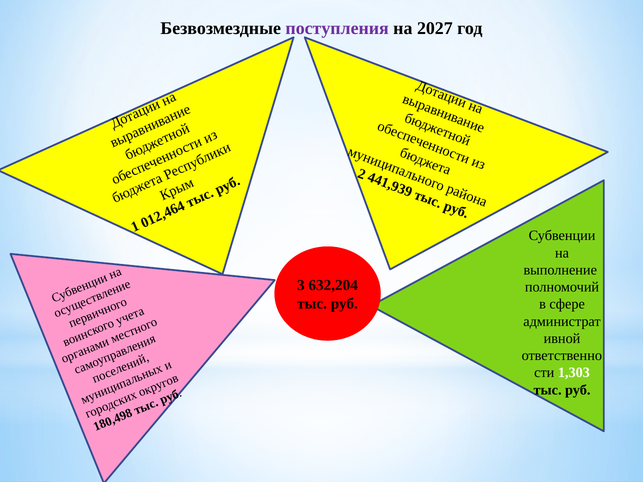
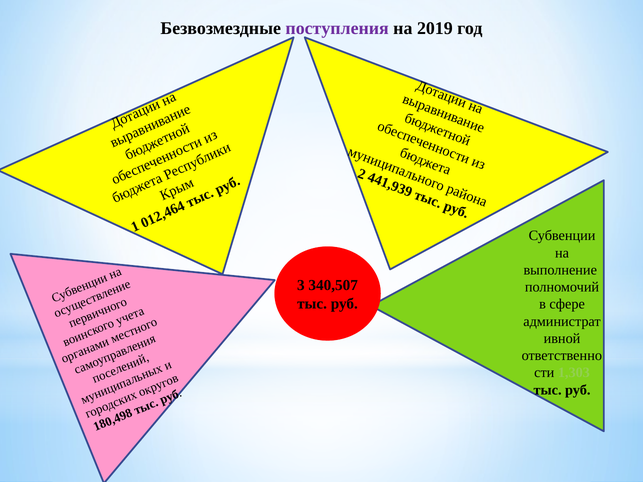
2027: 2027 -> 2019 (435, 28)
632,204: 632,204 -> 340,507 (333, 286)
1,303 colour: white -> light green (574, 373)
